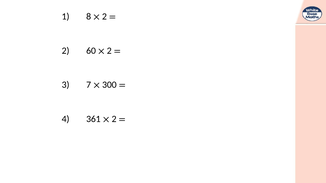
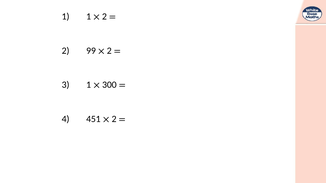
1 8: 8 -> 1 (89, 17)
60: 60 -> 99 (91, 51)
3 7: 7 -> 1 (89, 85)
361: 361 -> 451 (93, 119)
